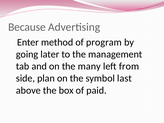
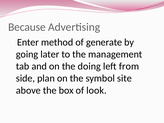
program: program -> generate (104, 42)
many: many -> doing (89, 66)
last: last -> site (124, 78)
paid: paid -> look (96, 90)
